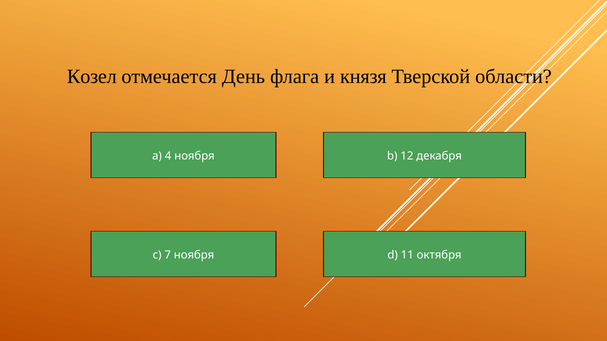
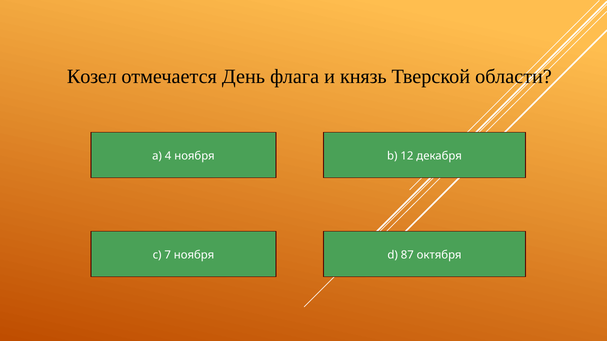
князя: князя -> князь (363, 77)
11: 11 -> 87 (407, 255)
